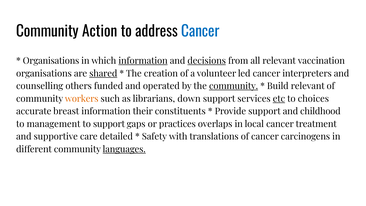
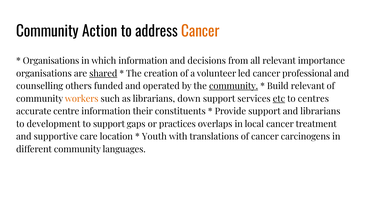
Cancer colour: blue -> orange (200, 32)
information underline: present -> none (143, 61)
decisions underline: present -> none (207, 61)
vaccination: vaccination -> importance (321, 61)
interpreters: interpreters -> professional (307, 73)
choices: choices -> centres (313, 99)
breast: breast -> centre (66, 111)
and childhood: childhood -> librarians (320, 111)
management: management -> development (54, 124)
detailed: detailed -> location (116, 137)
Safety: Safety -> Youth (154, 137)
languages underline: present -> none (124, 149)
